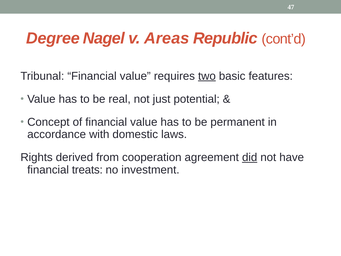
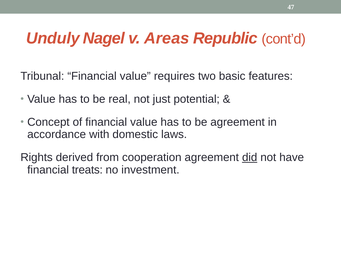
Degree: Degree -> Unduly (53, 38)
two underline: present -> none (207, 76)
be permanent: permanent -> agreement (238, 122)
